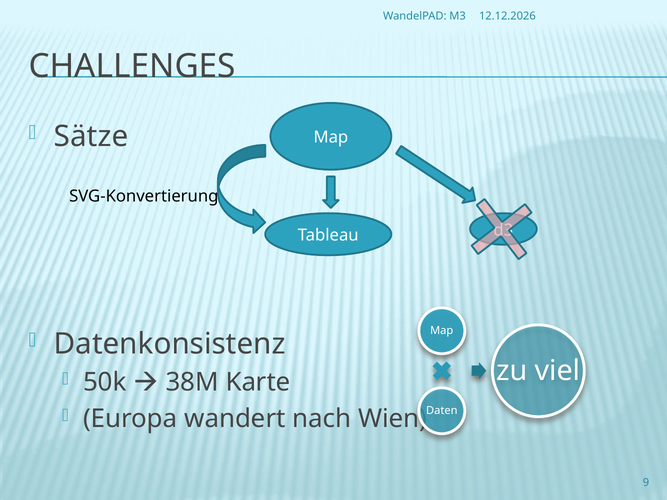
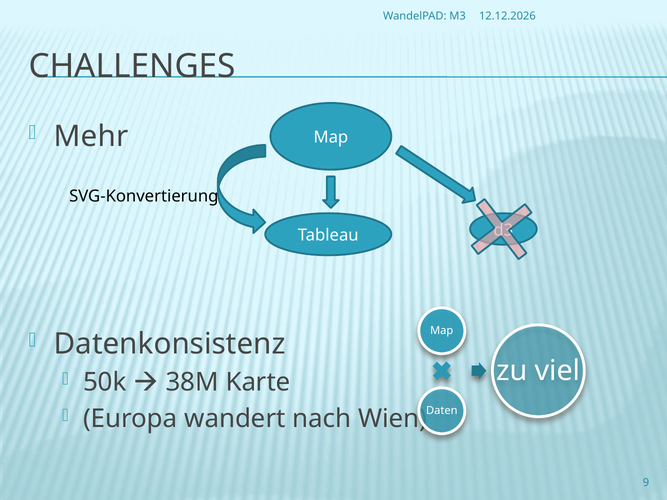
Sätze: Sätze -> Mehr (91, 137)
